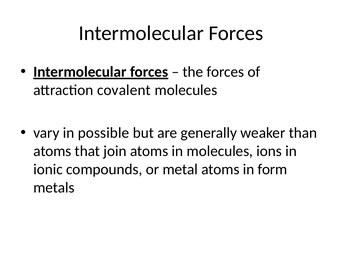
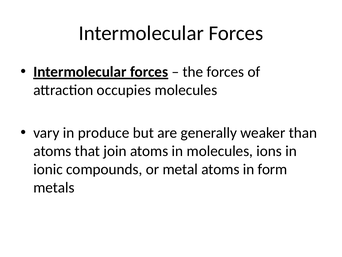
covalent: covalent -> occupies (124, 90)
possible: possible -> produce (104, 133)
